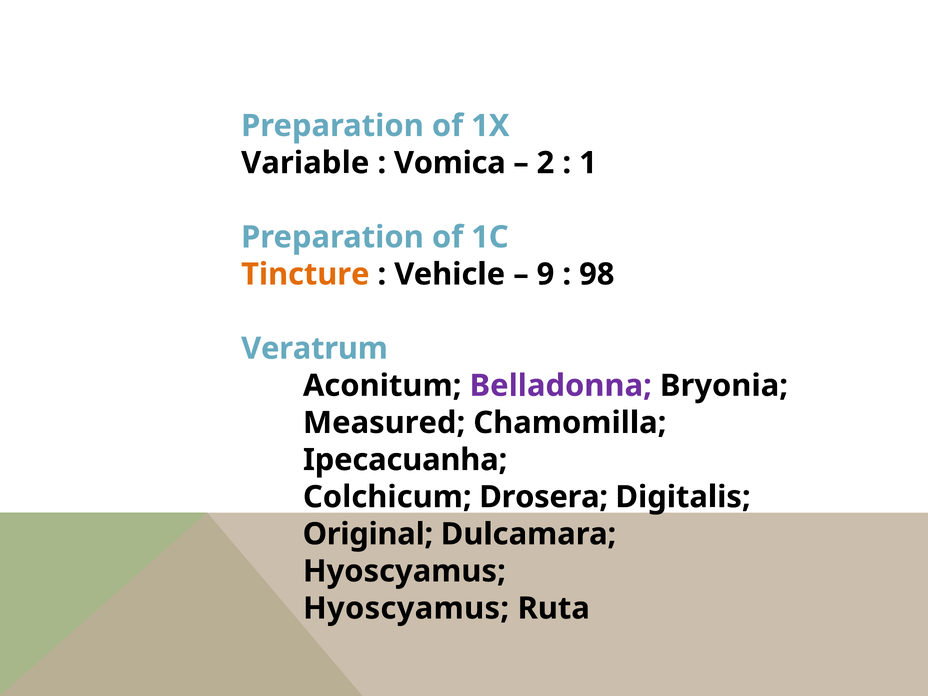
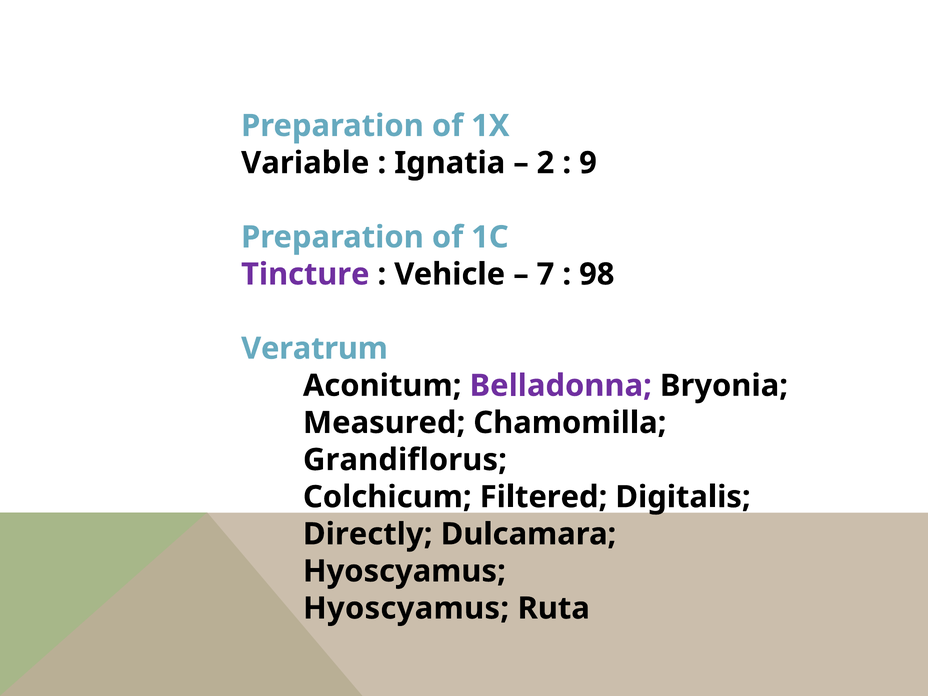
Vomica: Vomica -> Ignatia (450, 163)
1: 1 -> 9 (588, 163)
Tincture colour: orange -> purple (305, 274)
9: 9 -> 7 (545, 274)
Ipecacuanha: Ipecacuanha -> Grandiflorus (405, 460)
Drosera: Drosera -> Filtered (544, 497)
Original: Original -> Directly (368, 534)
